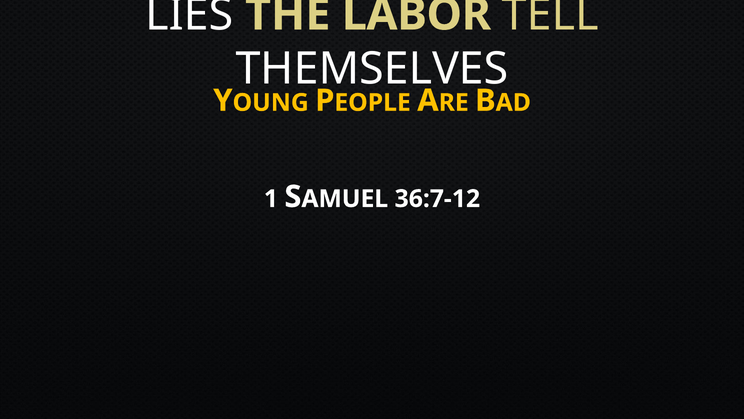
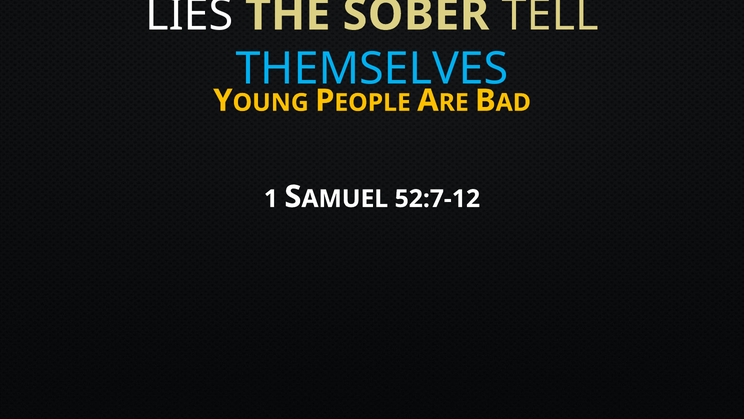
LABOR: LABOR -> SOBER (416, 15)
THEMSELVES colour: white -> light blue (372, 69)
36:7-12: 36:7-12 -> 52:7-12 (437, 199)
